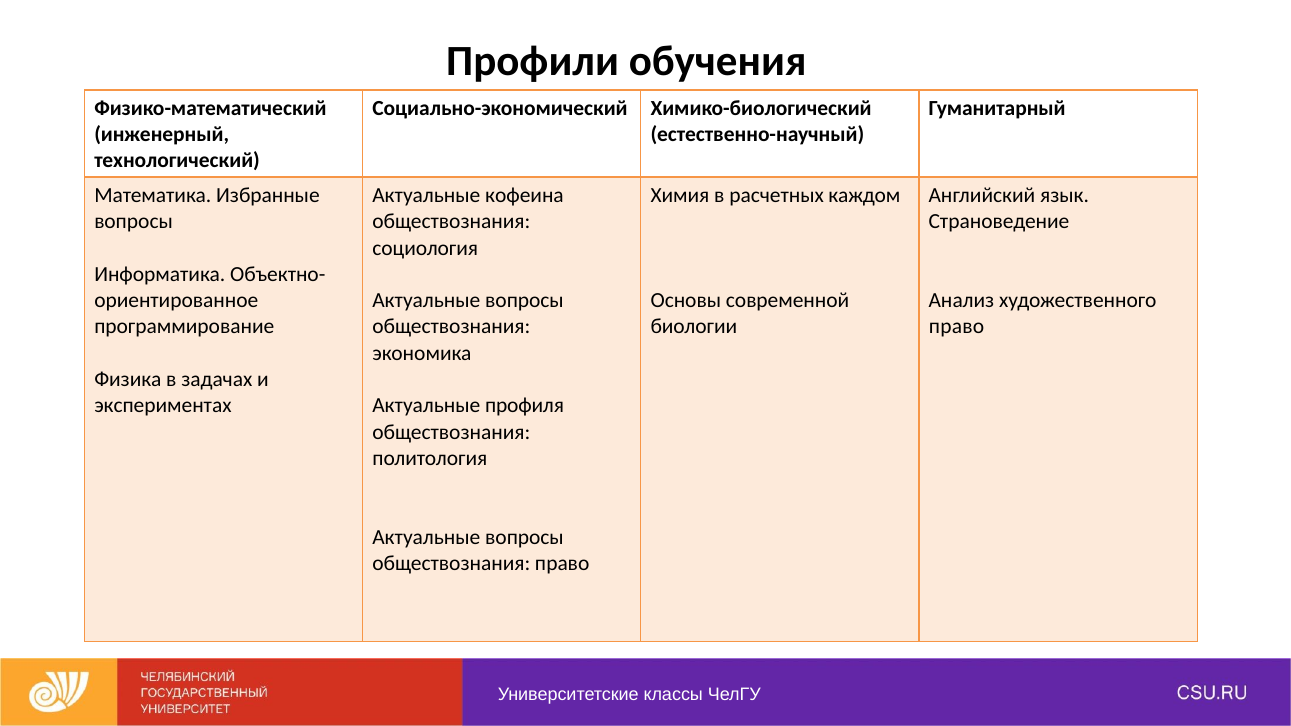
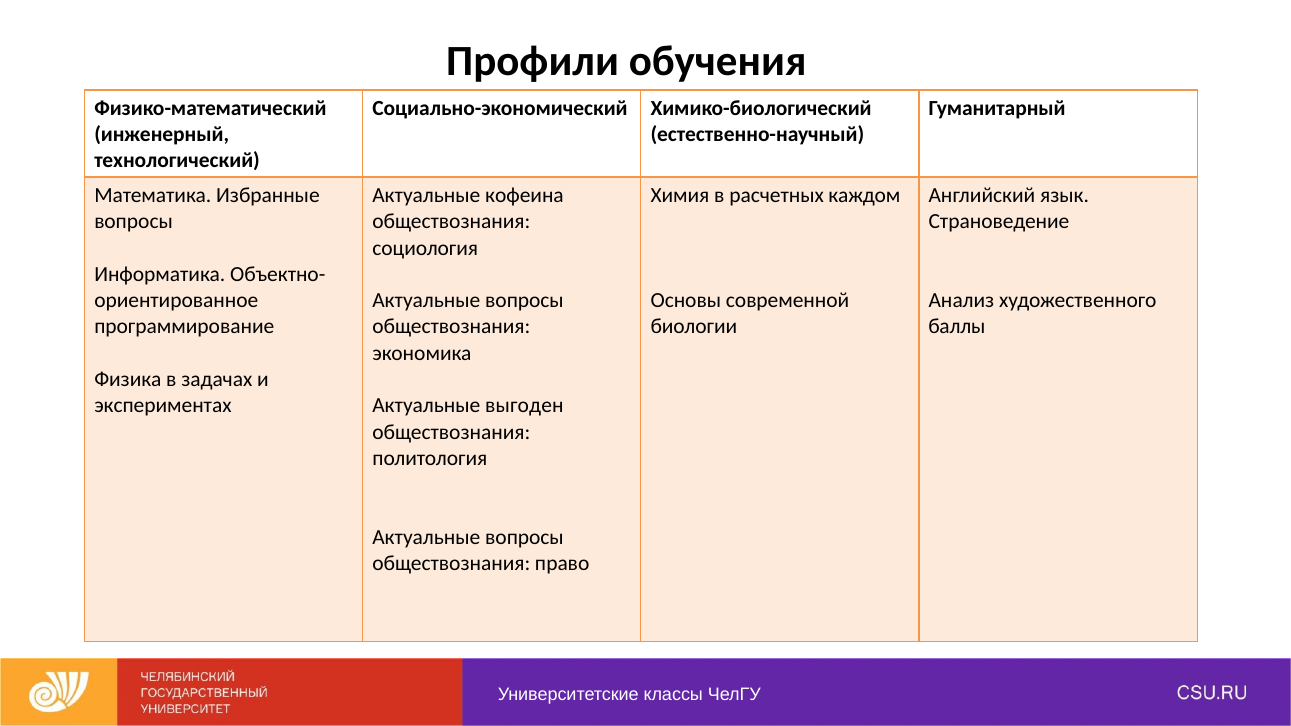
право: право -> баллы (957, 327)
профиля: профиля -> выгоден (524, 406)
